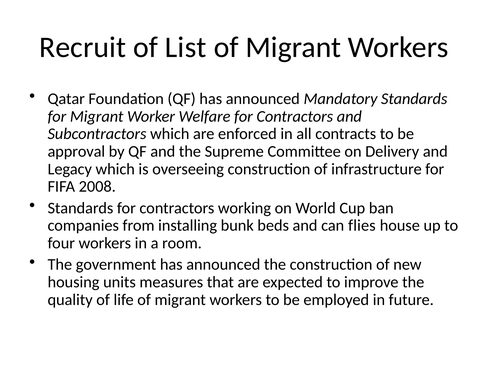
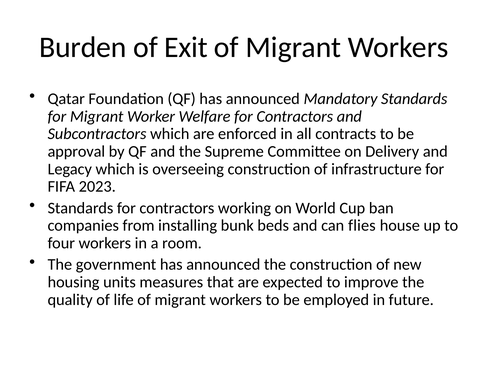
Recruit: Recruit -> Burden (83, 47)
List: List -> Exit (186, 47)
2008: 2008 -> 2023 (97, 187)
